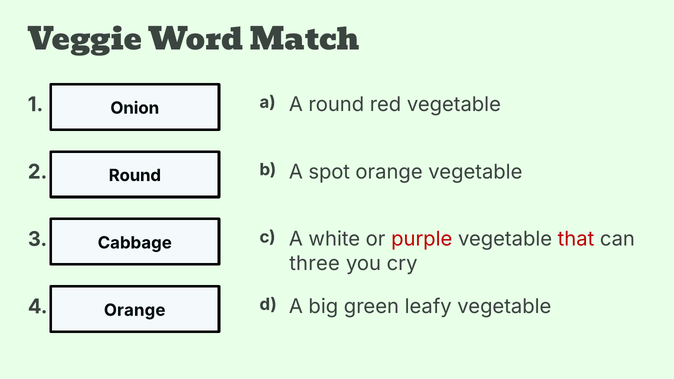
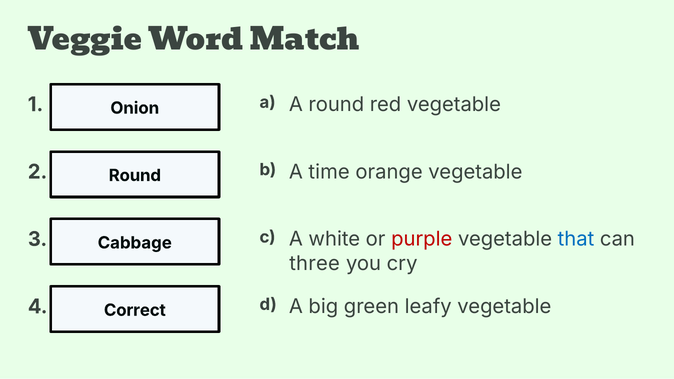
spot: spot -> time (329, 172)
that colour: red -> blue (576, 239)
4 Orange: Orange -> Correct (135, 310)
